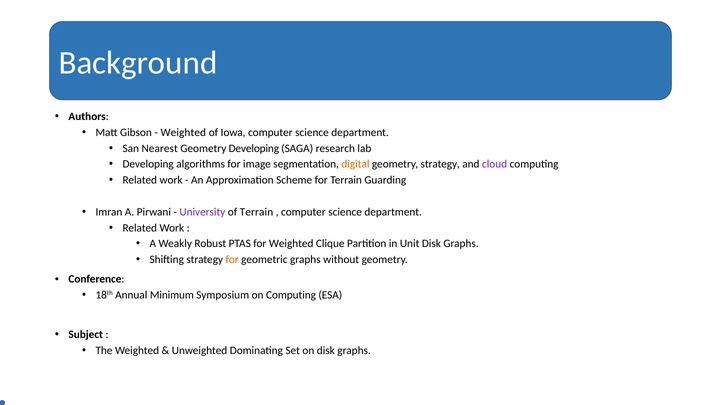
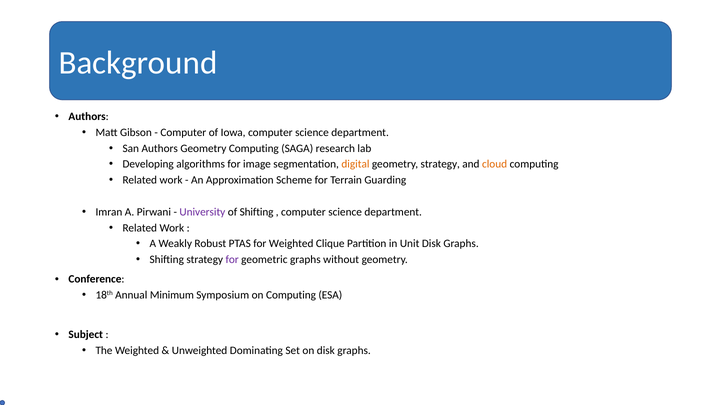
Weighted: Weighted -> Computer (183, 133)
San Nearest: Nearest -> Authors (160, 149)
Geometry Developing: Developing -> Computing (254, 149)
cloud colour: purple -> orange (495, 164)
of Terrain: Terrain -> Shifting (257, 212)
for colour: orange -> purple (232, 260)
